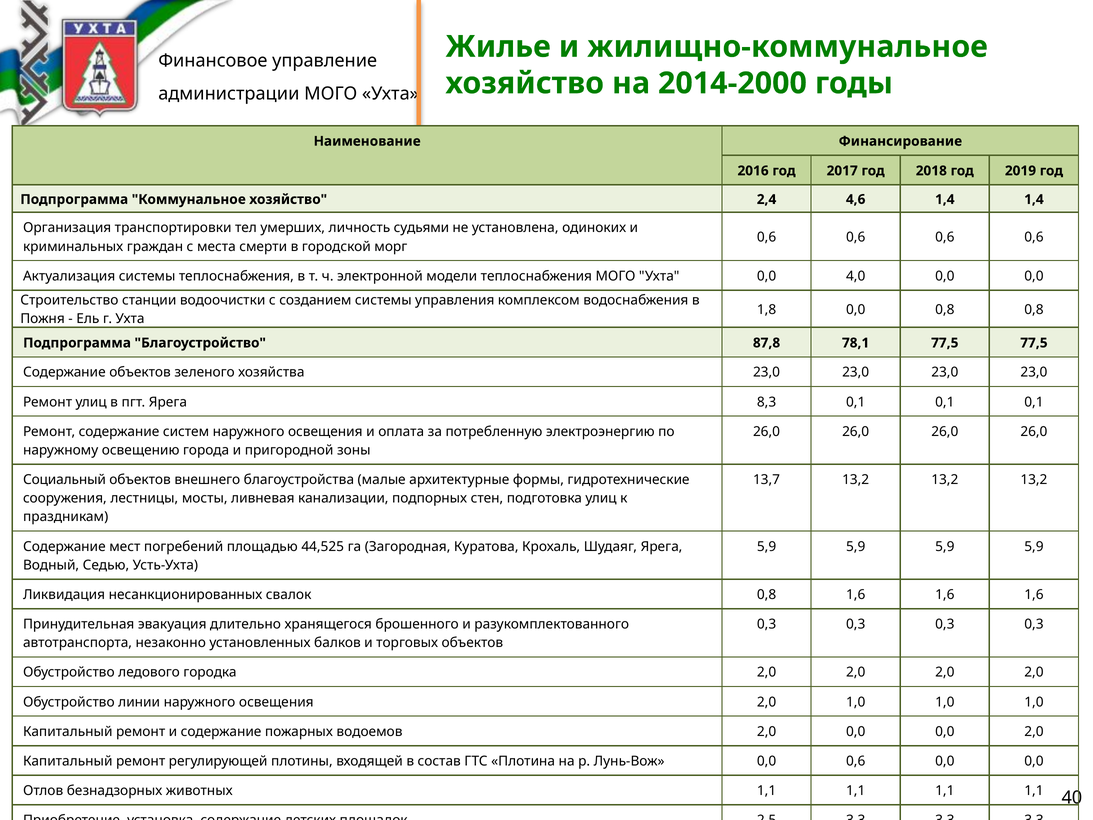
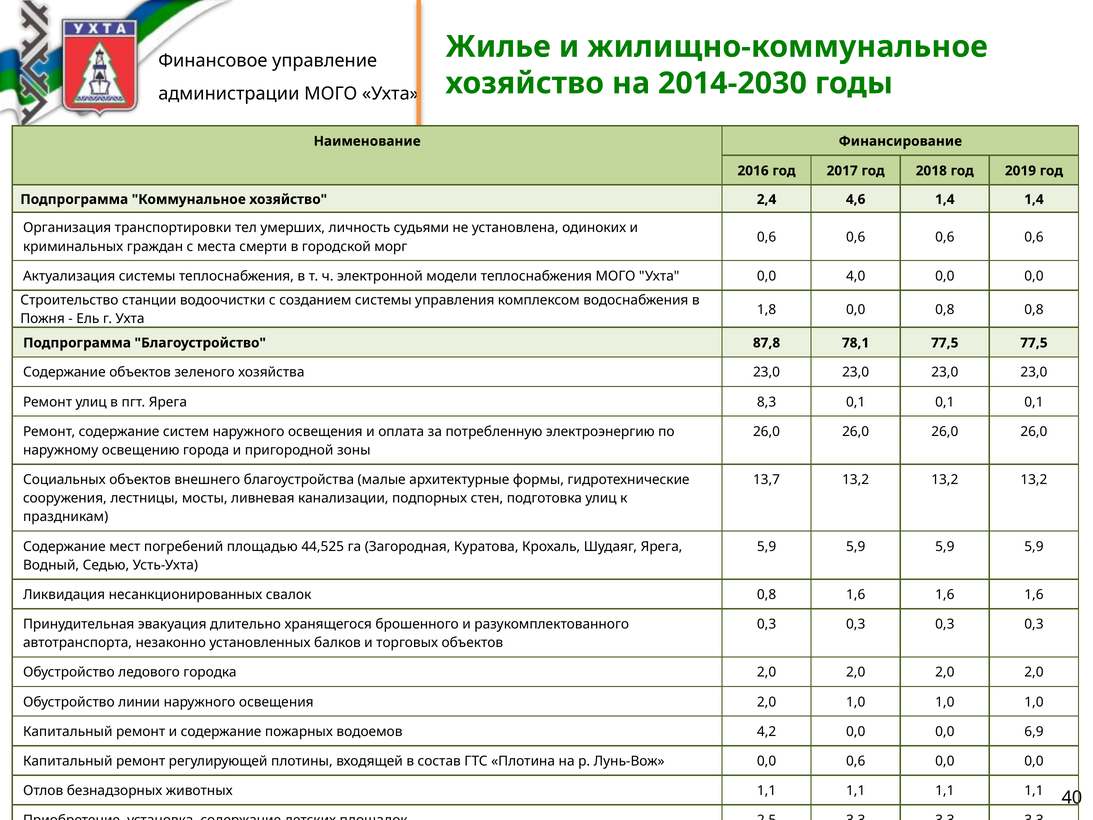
2014-2000: 2014-2000 -> 2014-2030 (732, 83)
Социальный: Социальный -> Социальных (64, 480)
водоемов 2,0: 2,0 -> 4,2 (767, 731)
0,0 2,0: 2,0 -> 6,9 (1034, 731)
